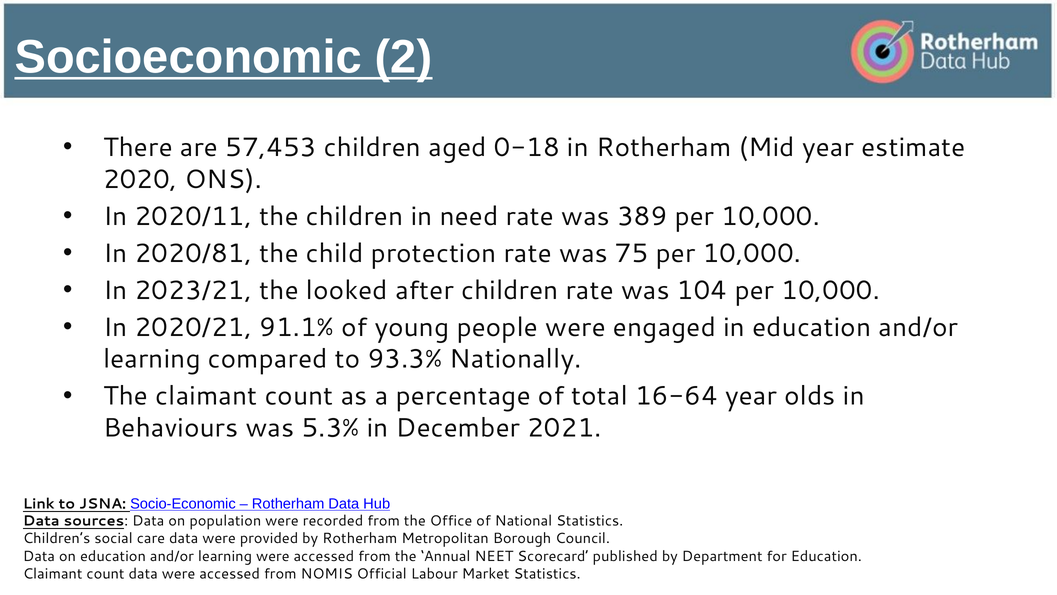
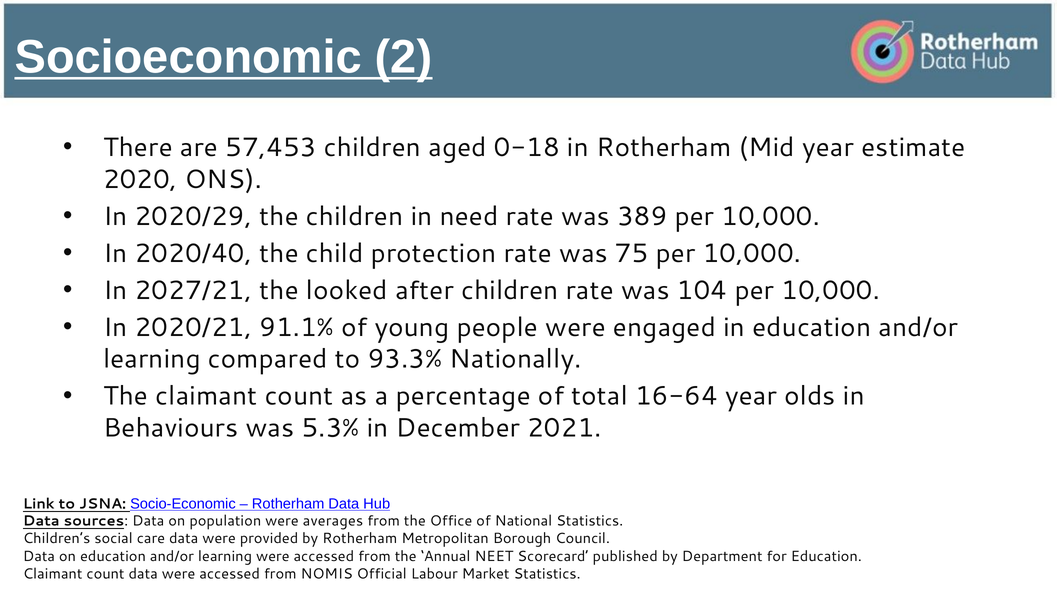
2020/11: 2020/11 -> 2020/29 (193, 216)
2020/81: 2020/81 -> 2020/40 (193, 253)
2023/21: 2023/21 -> 2027/21 (193, 290)
recorded: recorded -> averages (333, 521)
